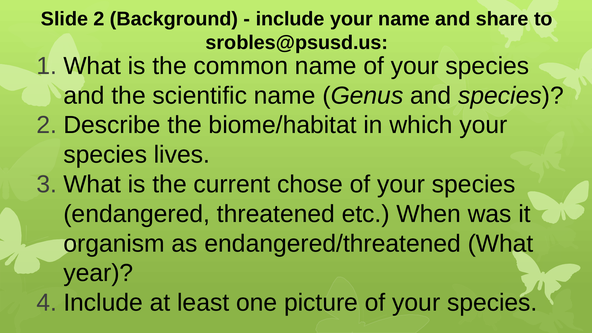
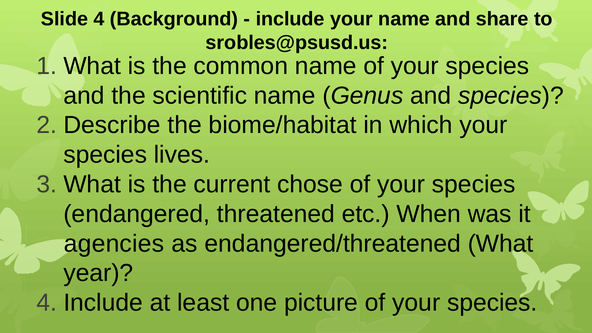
Slide 2: 2 -> 4 (99, 19)
organism: organism -> agencies (114, 244)
